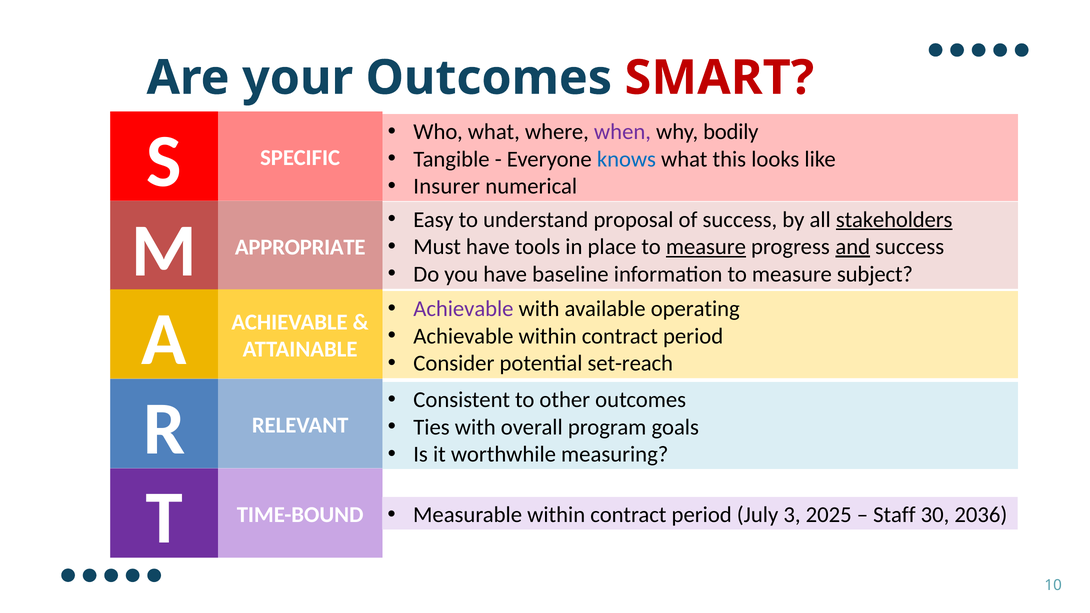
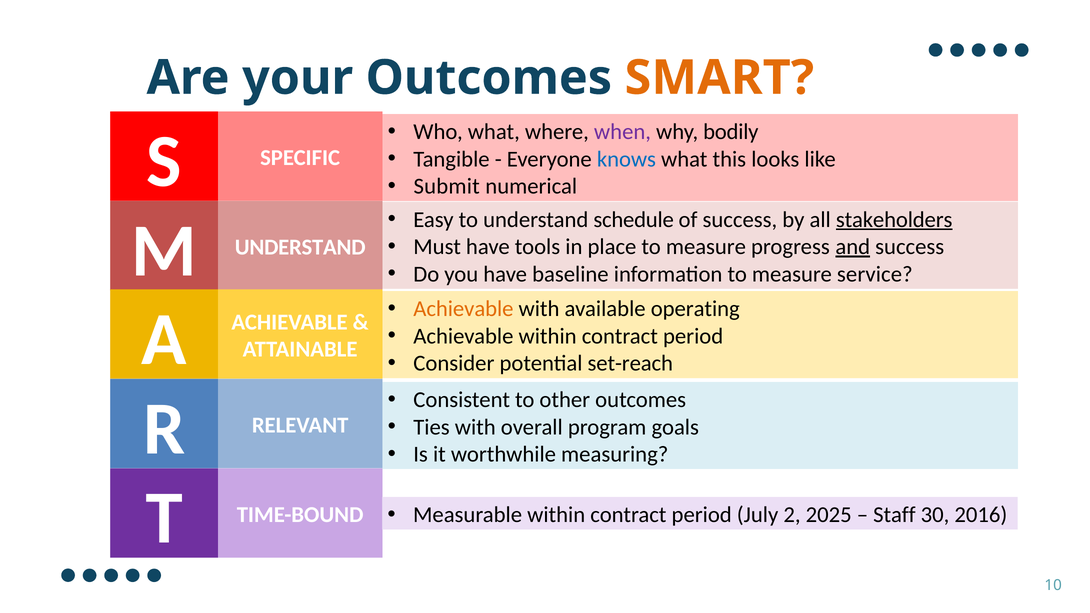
SMART colour: red -> orange (719, 78)
Insurer: Insurer -> Submit (447, 186)
proposal: proposal -> schedule (634, 220)
measure underline: present -> none (706, 247)
APPROPRIATE: APPROPRIATE -> UNDERSTAND (300, 247)
subject: subject -> service (875, 274)
Achievable colour: purple -> orange (463, 309)
3: 3 -> 2 (792, 515)
2036: 2036 -> 2016 (981, 515)
